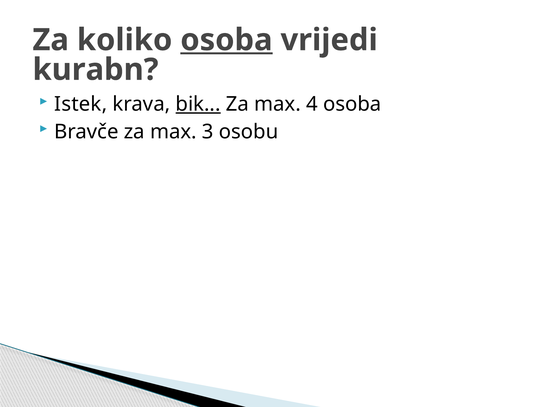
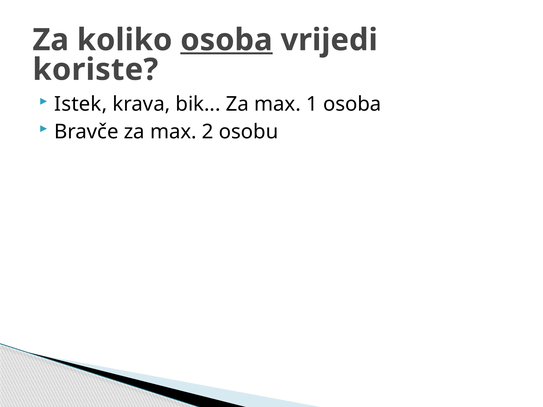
kurabn: kurabn -> koriste (95, 70)
bik underline: present -> none (198, 104)
4: 4 -> 1 (312, 104)
3: 3 -> 2 (208, 132)
